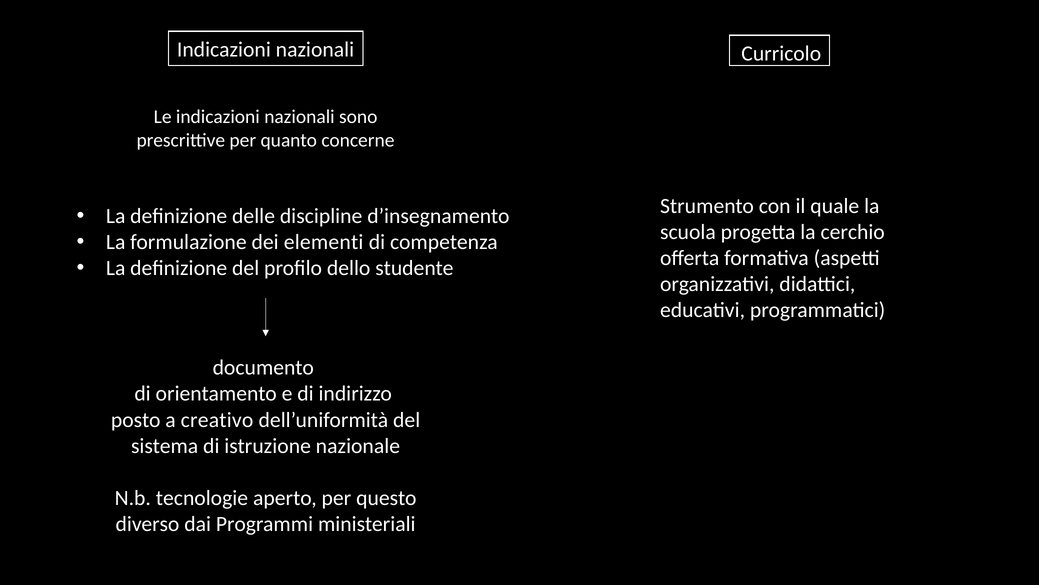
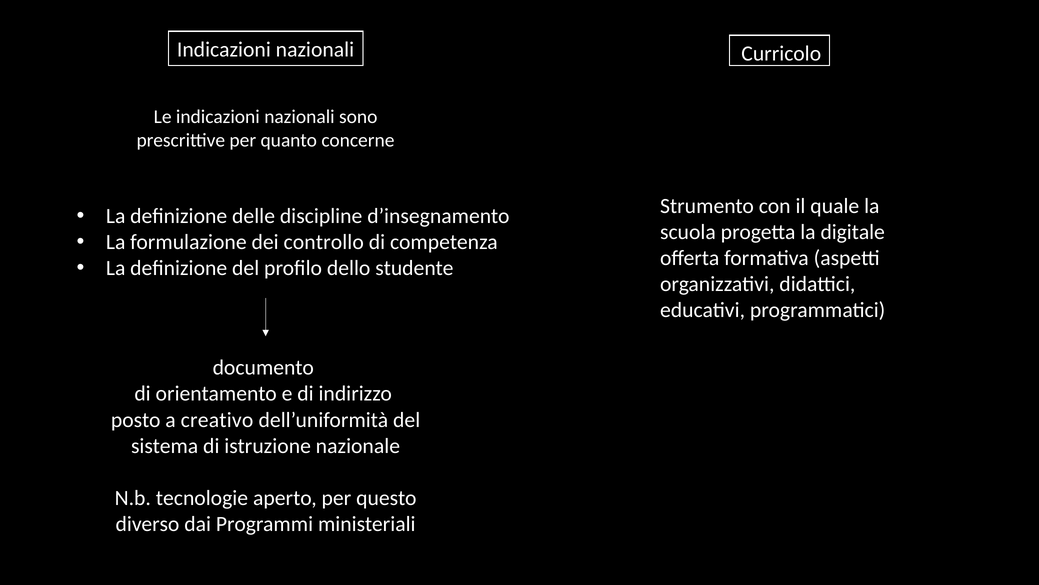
cerchio: cerchio -> digitale (853, 232)
elementi: elementi -> controllo (324, 242)
